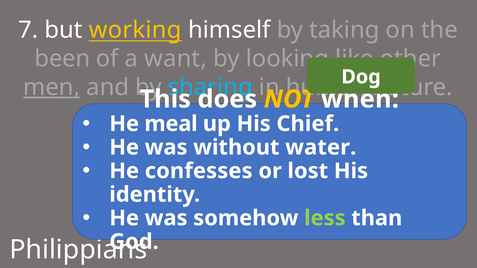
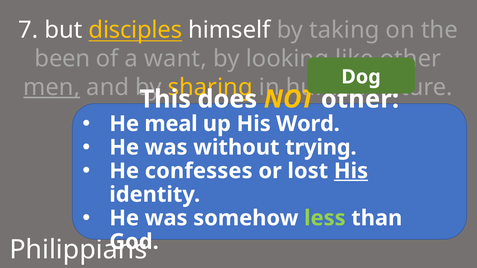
working: working -> disciples (135, 30)
sharing colour: light blue -> yellow (210, 87)
NOT when: when -> other (360, 99)
Chief: Chief -> Word (308, 124)
water: water -> trying (321, 148)
His underline: none -> present (351, 171)
